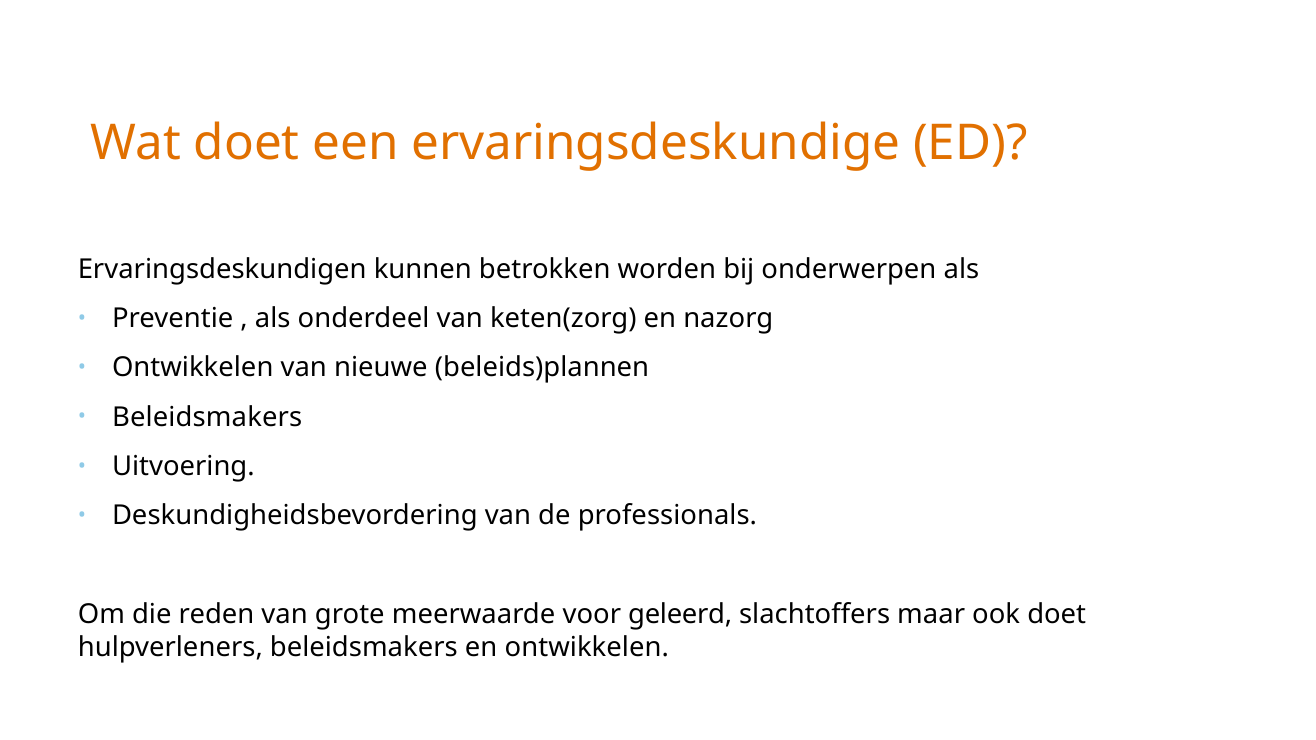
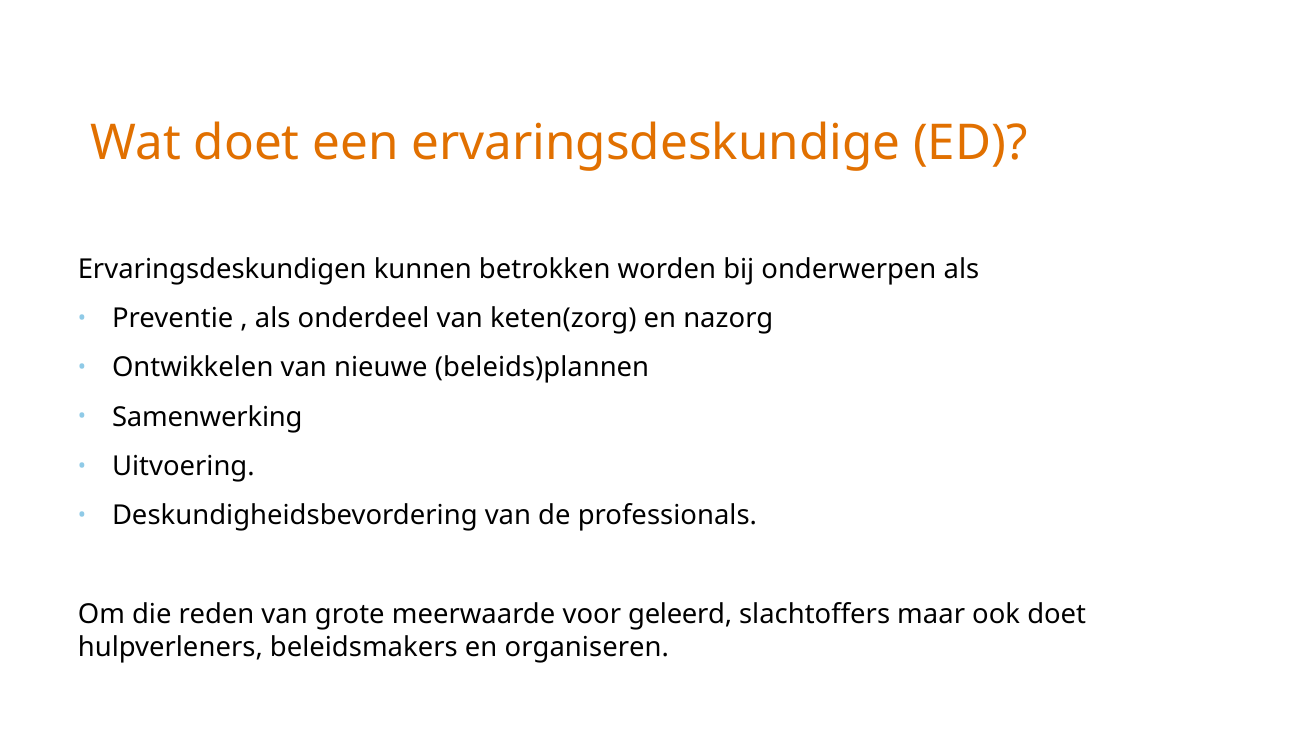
Beleidsmakers: Beleidsmakers -> Samenwerking (207, 417)
en ontwikkelen: ontwikkelen -> organiseren (587, 648)
